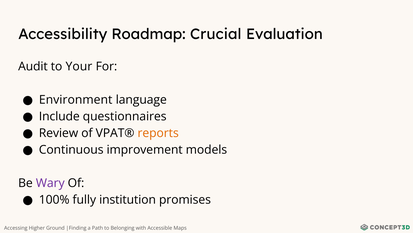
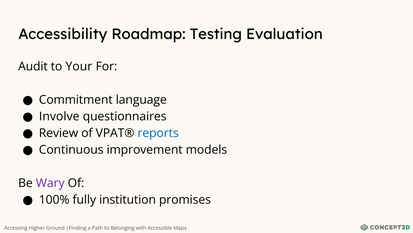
Crucial: Crucial -> Testing (216, 34)
Environment: Environment -> Commitment (76, 100)
Include: Include -> Involve (59, 116)
reports colour: orange -> blue (158, 133)
